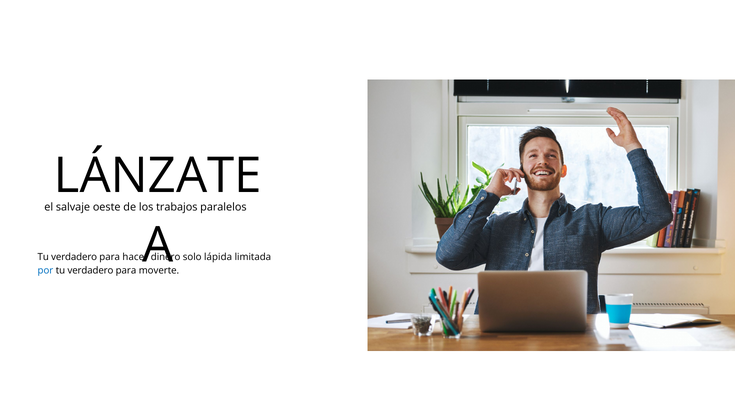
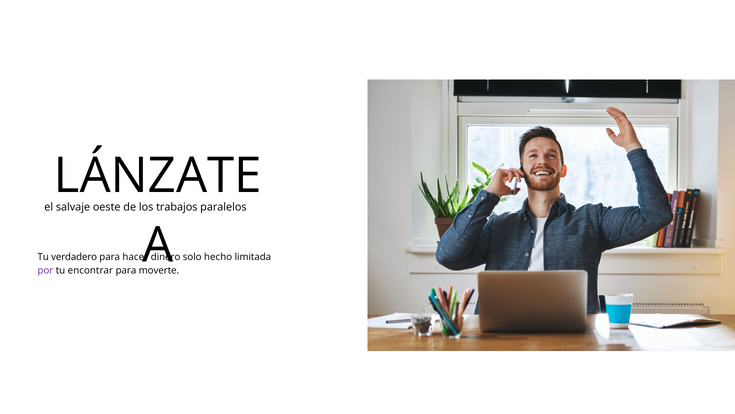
lápida: lápida -> hecho (218, 256)
por colour: blue -> purple (45, 270)
verdadero: verdadero -> encontrar (90, 270)
